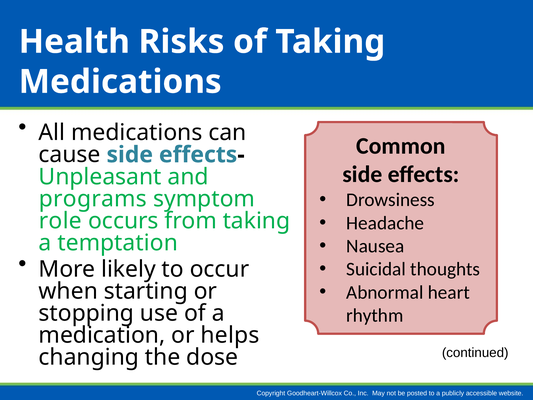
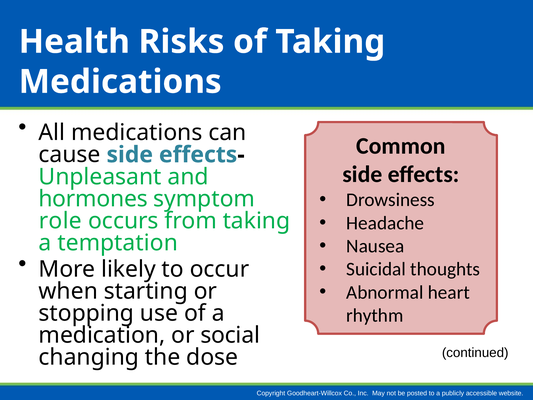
programs: programs -> hormones (93, 199)
helps: helps -> social (230, 335)
